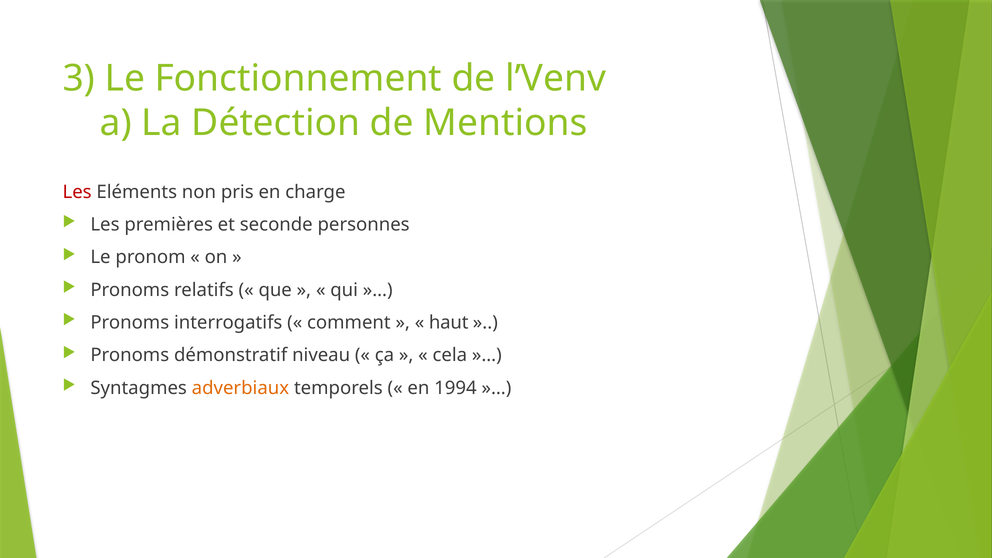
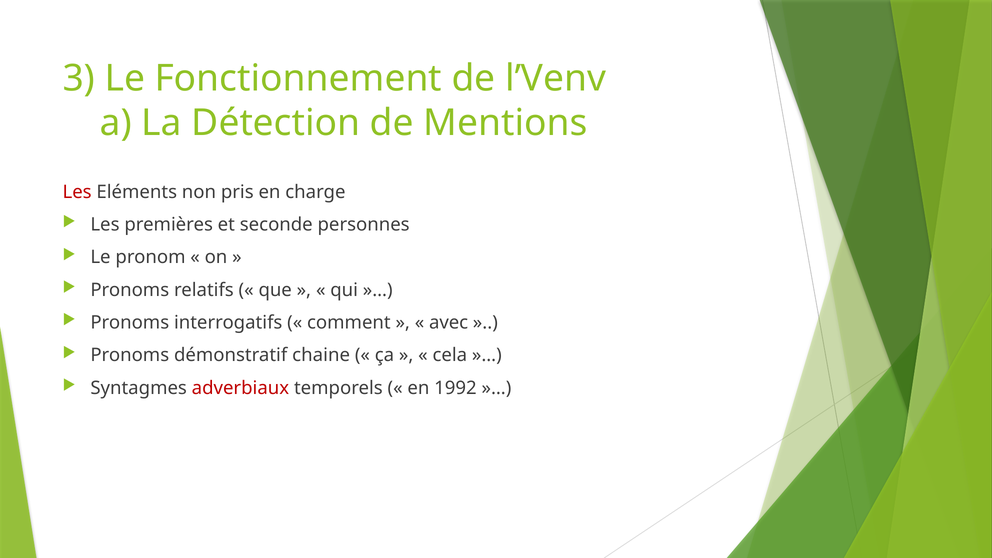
haut: haut -> avec (449, 323)
niveau: niveau -> chaine (321, 355)
adverbiaux colour: orange -> red (240, 388)
1994: 1994 -> 1992 (455, 388)
